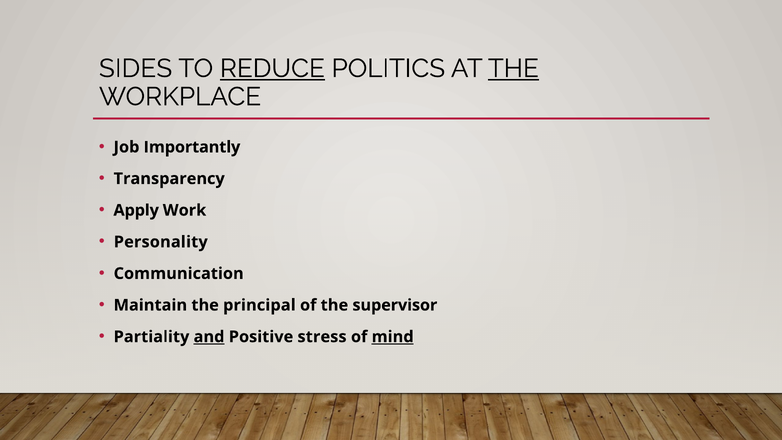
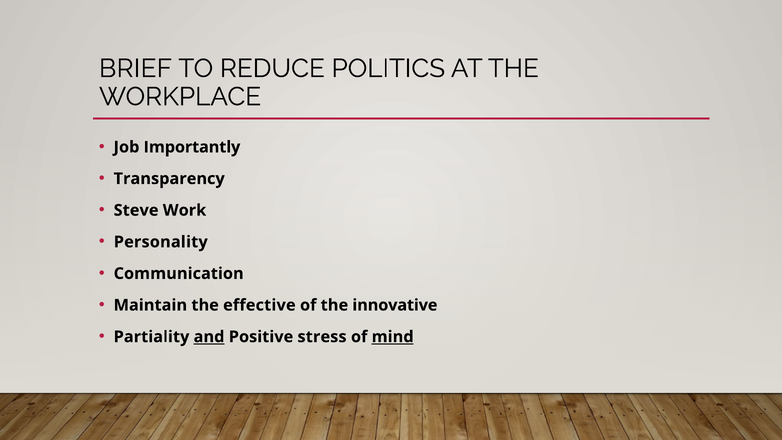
SIDES: SIDES -> BRIEF (136, 68)
REDUCE underline: present -> none (272, 68)
THE underline: present -> none (513, 68)
Apply: Apply -> Steve (136, 210)
principal: principal -> effective (259, 305)
supervisor: supervisor -> innovative (395, 305)
